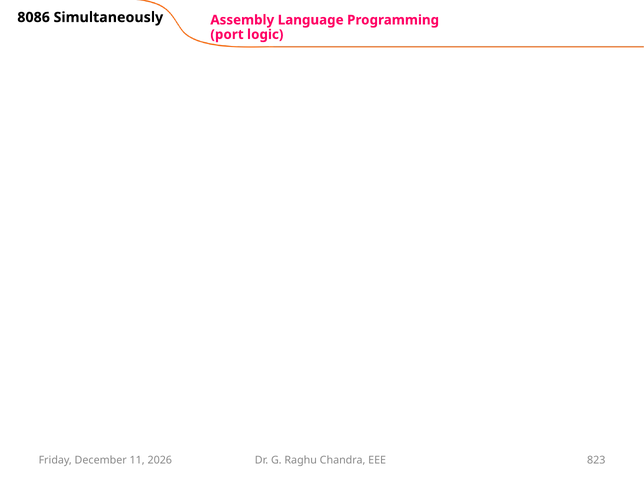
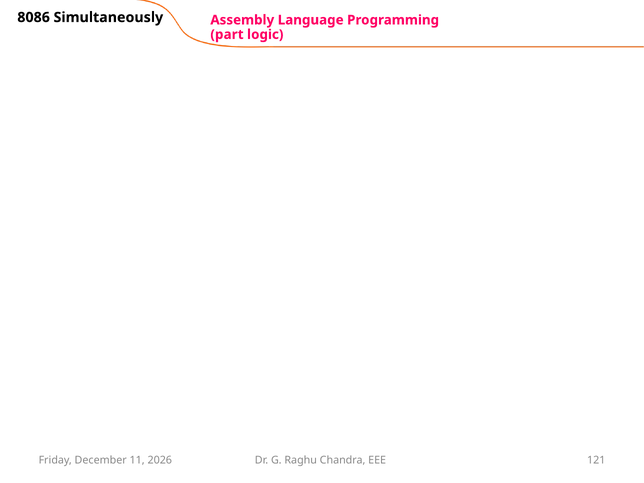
port: port -> part (227, 34)
823: 823 -> 121 (596, 460)
